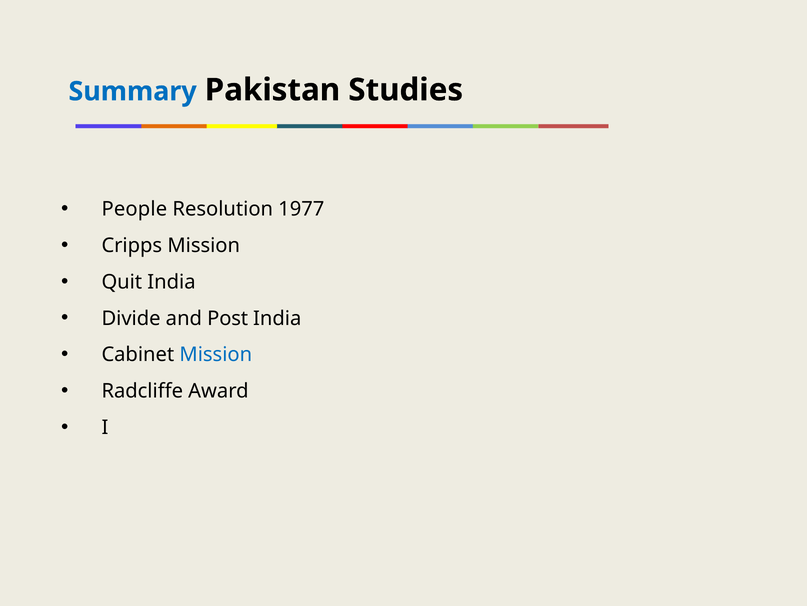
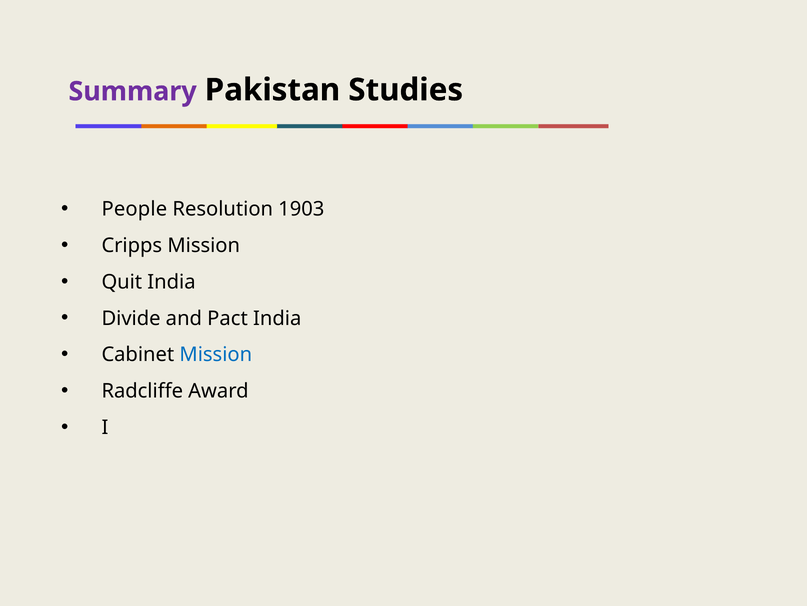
Summary colour: blue -> purple (133, 91)
1977: 1977 -> 1903 (301, 209)
Post: Post -> Pact (228, 318)
